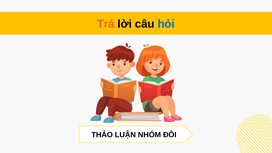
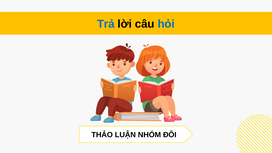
Trả colour: orange -> blue (106, 24)
